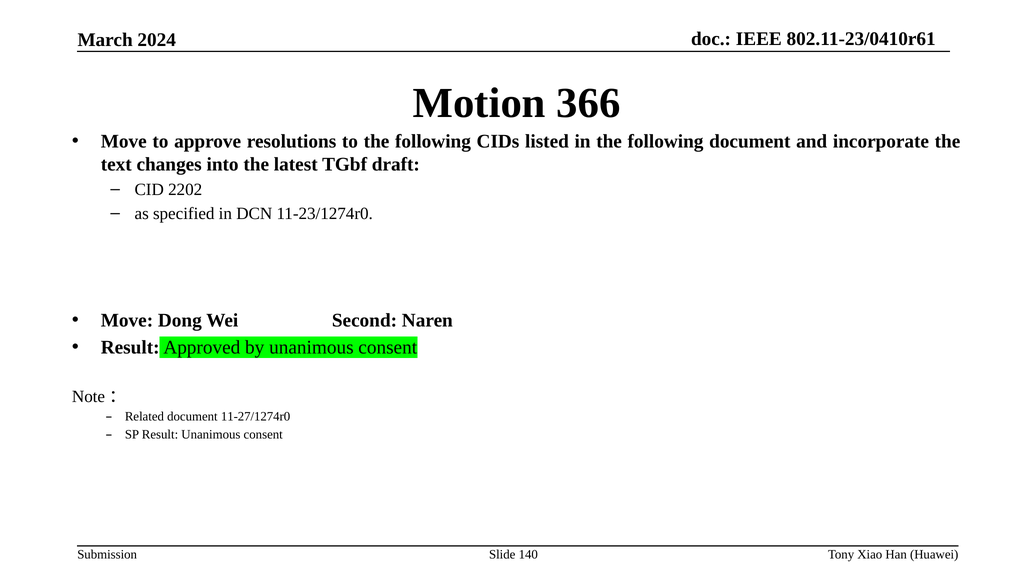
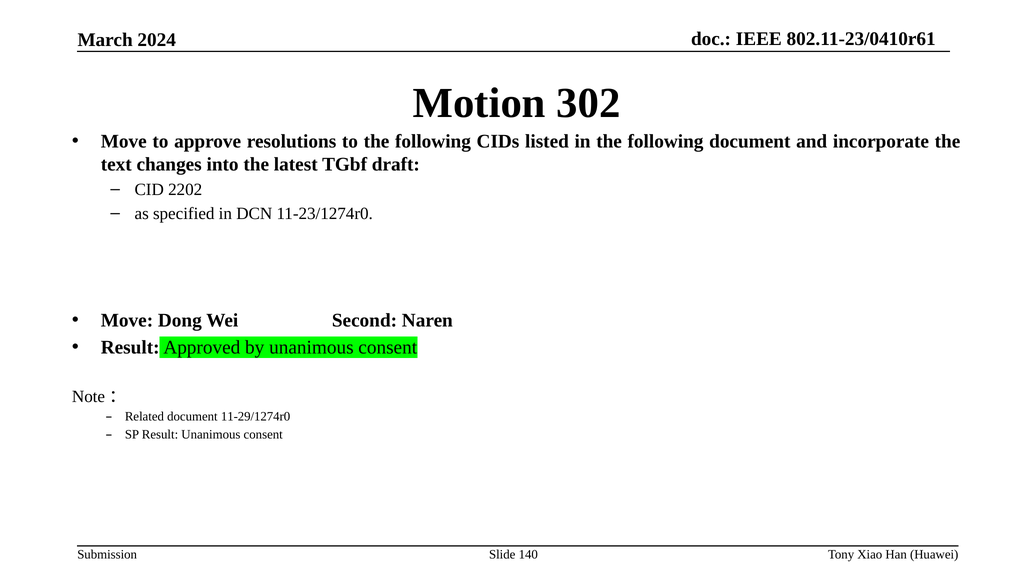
366: 366 -> 302 (588, 103)
11-27/1274r0: 11-27/1274r0 -> 11-29/1274r0 (256, 416)
